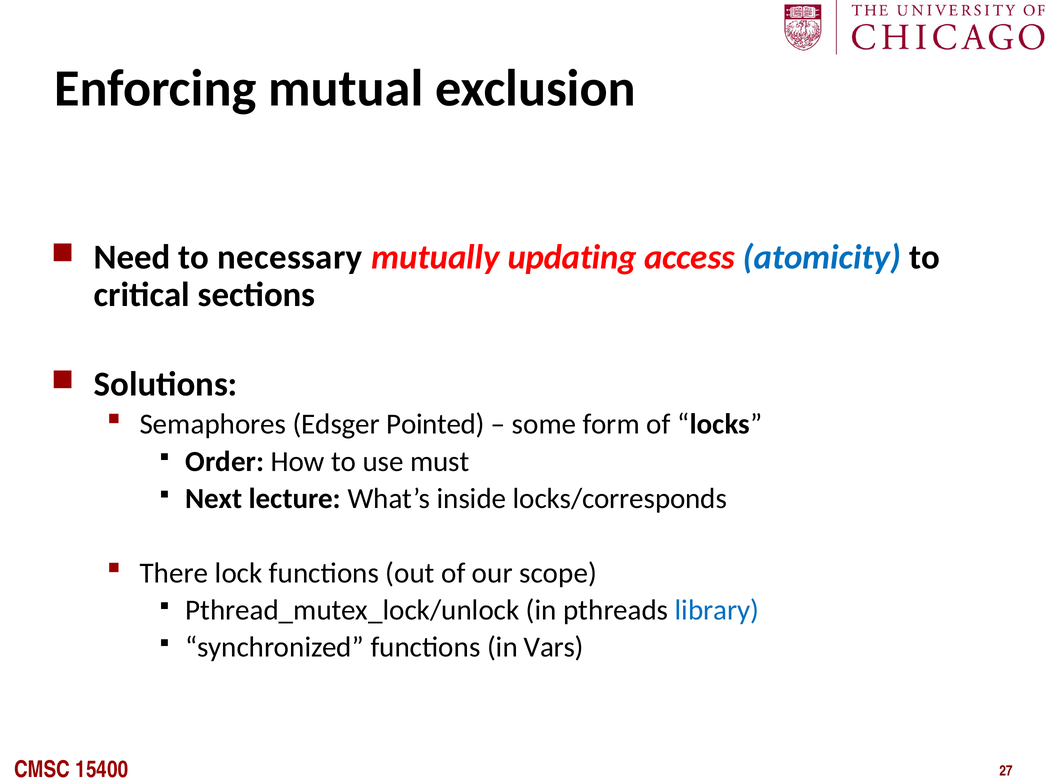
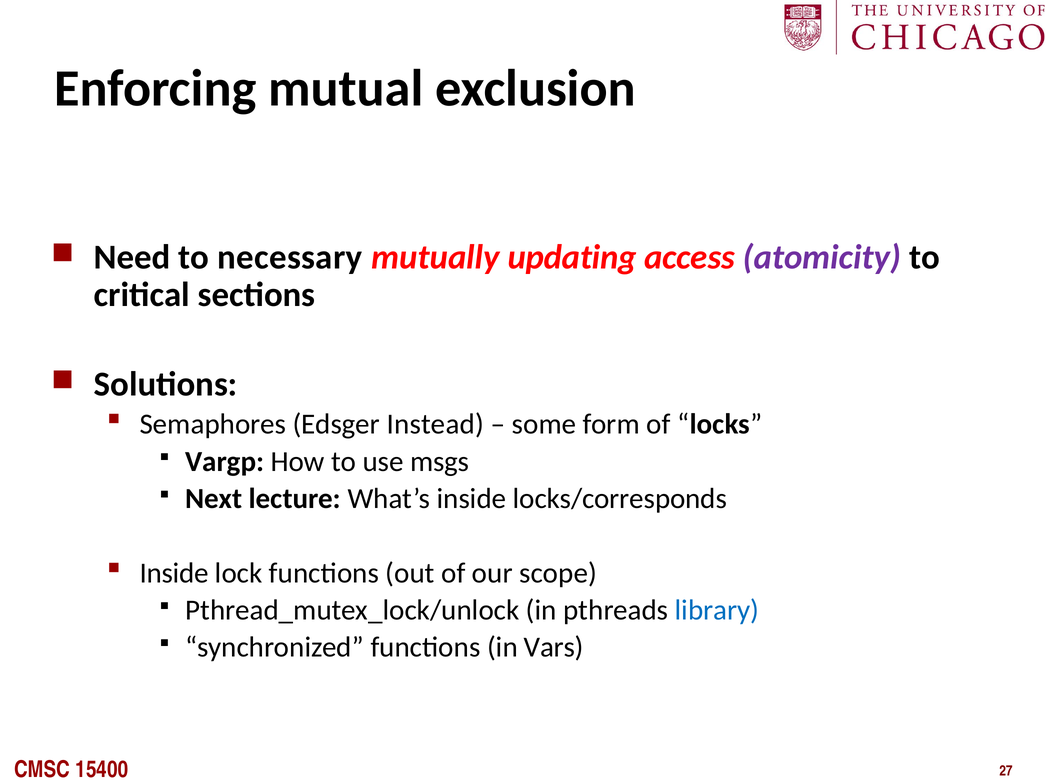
atomicity colour: blue -> purple (822, 257)
Pointed: Pointed -> Instead (435, 425)
Order: Order -> Vargp (225, 462)
must: must -> msgs (440, 462)
There: There -> Inside (174, 573)
